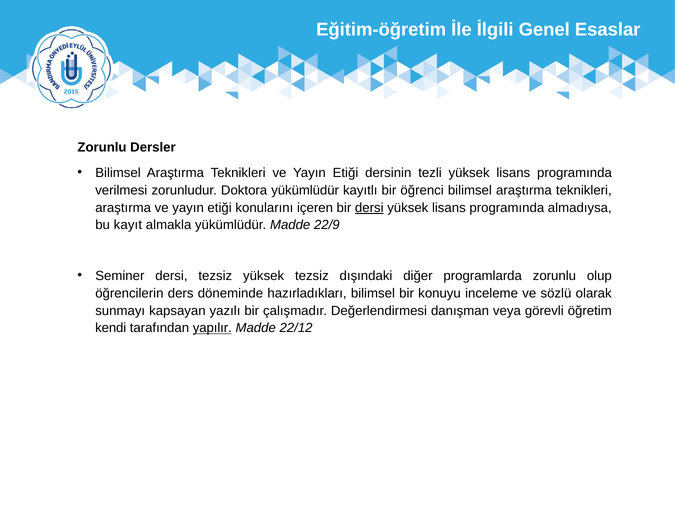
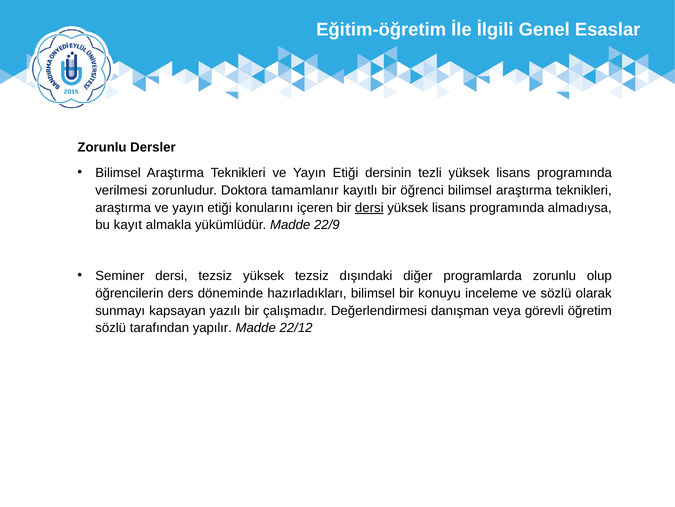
Doktora yükümlüdür: yükümlüdür -> tamamlanır (305, 190)
kendi: kendi -> sözlü (111, 328)
yapılır underline: present -> none (212, 328)
